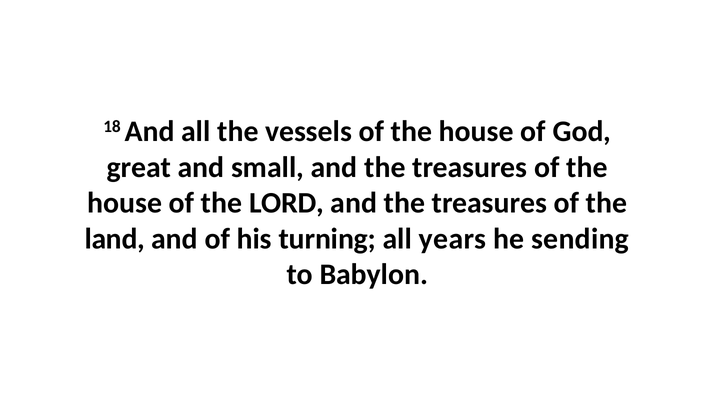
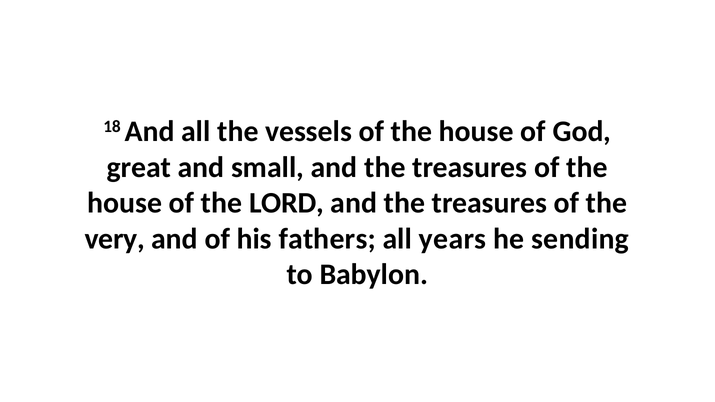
land: land -> very (115, 239)
turning: turning -> fathers (327, 239)
